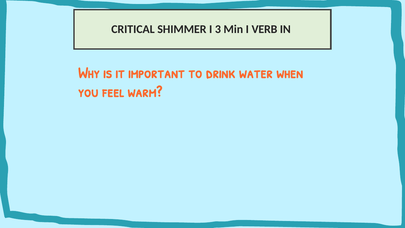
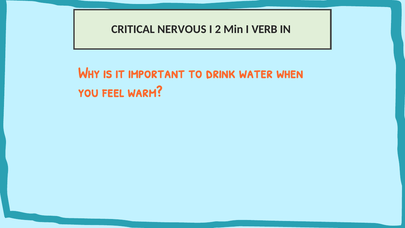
SHIMMER: SHIMMER -> NERVOUS (182, 29)
3: 3 -> 2 (218, 29)
